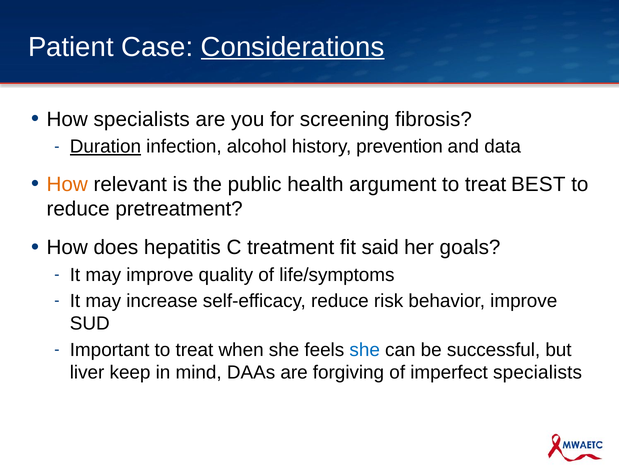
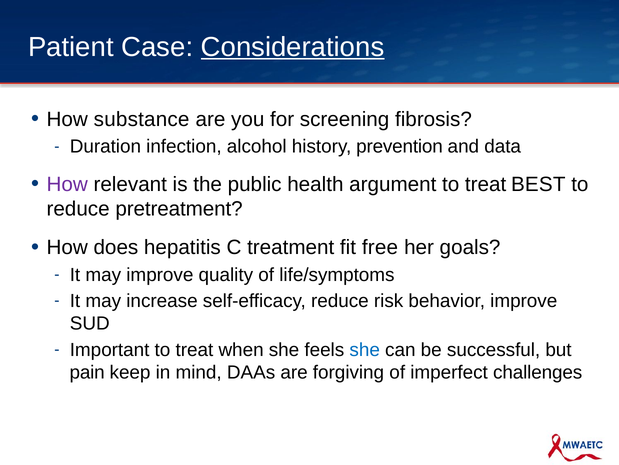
How specialists: specialists -> substance (142, 119)
Duration underline: present -> none (105, 146)
How colour: orange -> purple (67, 184)
said: said -> free (380, 247)
liver: liver -> pain (87, 372)
imperfect specialists: specialists -> challenges (538, 372)
